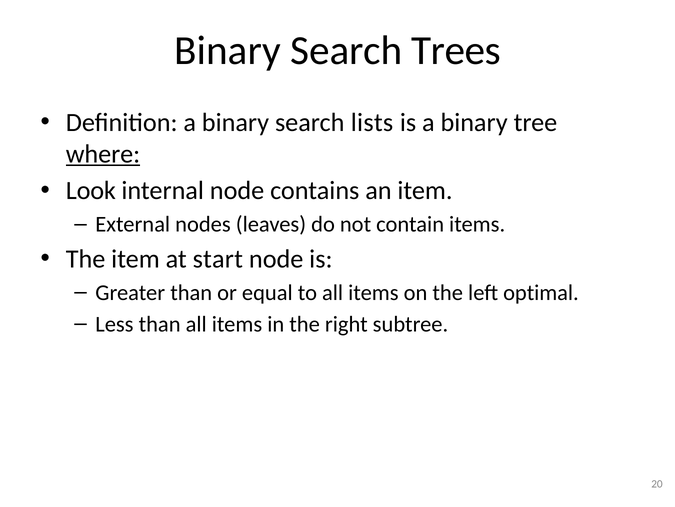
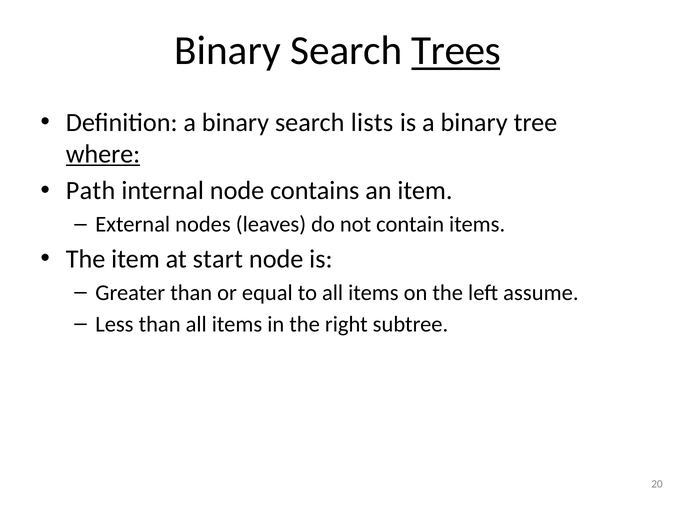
Trees underline: none -> present (456, 51)
Look: Look -> Path (91, 191)
optimal: optimal -> assume (541, 292)
